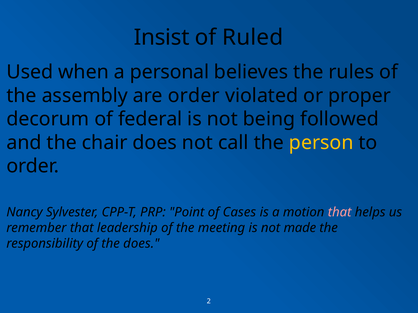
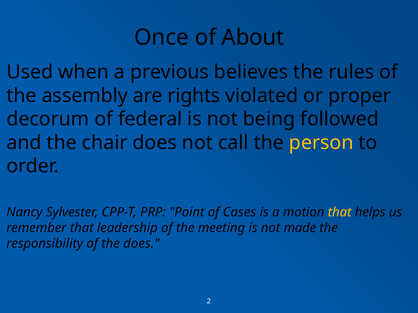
Insist: Insist -> Once (161, 37)
Ruled: Ruled -> About (253, 37)
personal: personal -> previous (170, 72)
are order: order -> rights (194, 96)
that colour: pink -> yellow (340, 212)
